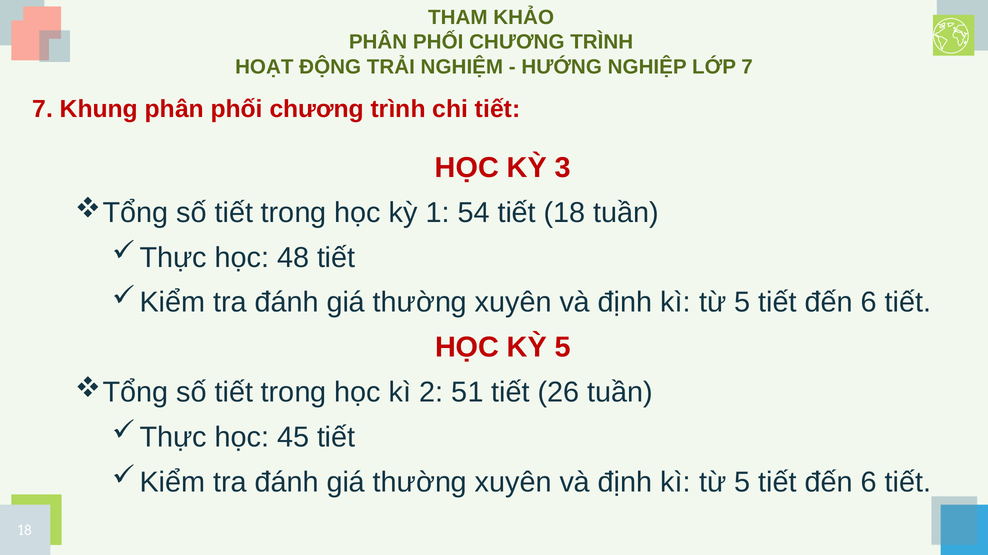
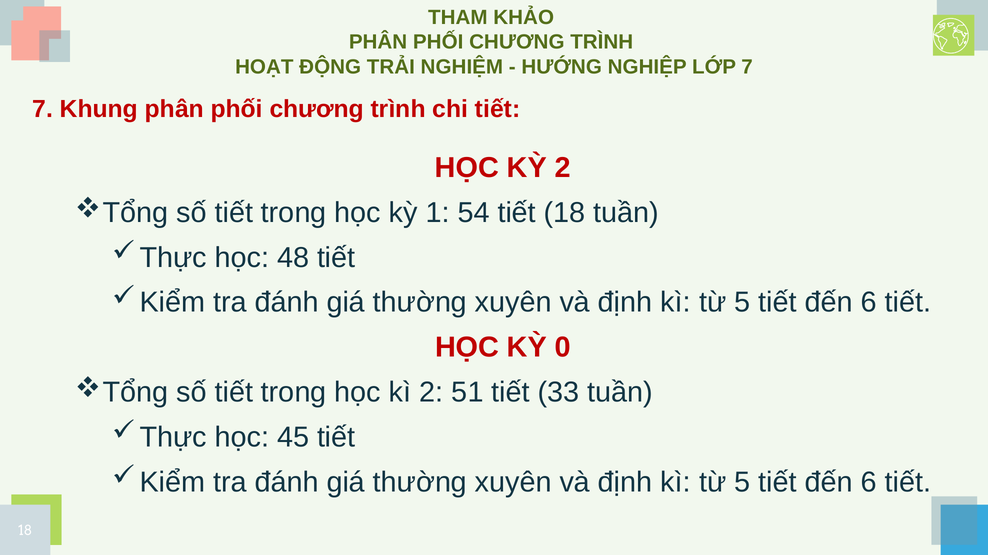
KỲ 3: 3 -> 2 (563, 168)
KỲ 5: 5 -> 0 (563, 348)
26: 26 -> 33 (559, 393)
